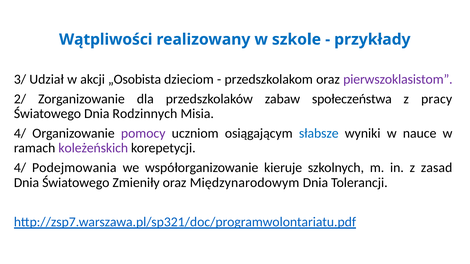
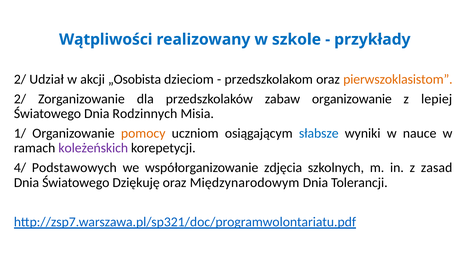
3/: 3/ -> 2/ (20, 79)
pierwszoklasistom colour: purple -> orange (398, 79)
zabaw społeczeństwa: społeczeństwa -> organizowanie (352, 99)
pracy: pracy -> lepiej (437, 99)
4/: 4/ -> 1/ (20, 134)
pomocy colour: purple -> orange (143, 134)
Podejmowania: Podejmowania -> Podstawowych (74, 168)
kieruje: kieruje -> zdjęcia (283, 168)
Zmieniły: Zmieniły -> Dziękuję (136, 183)
